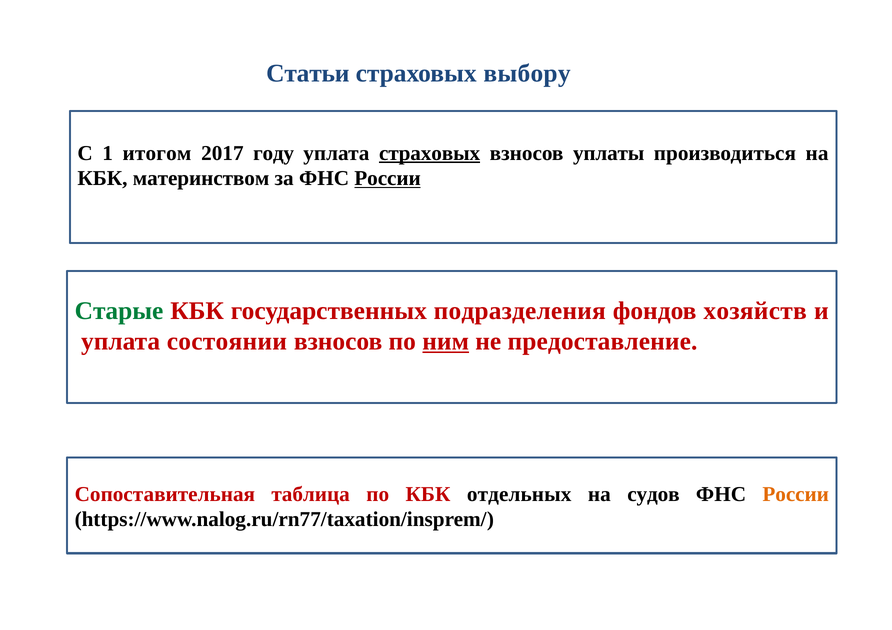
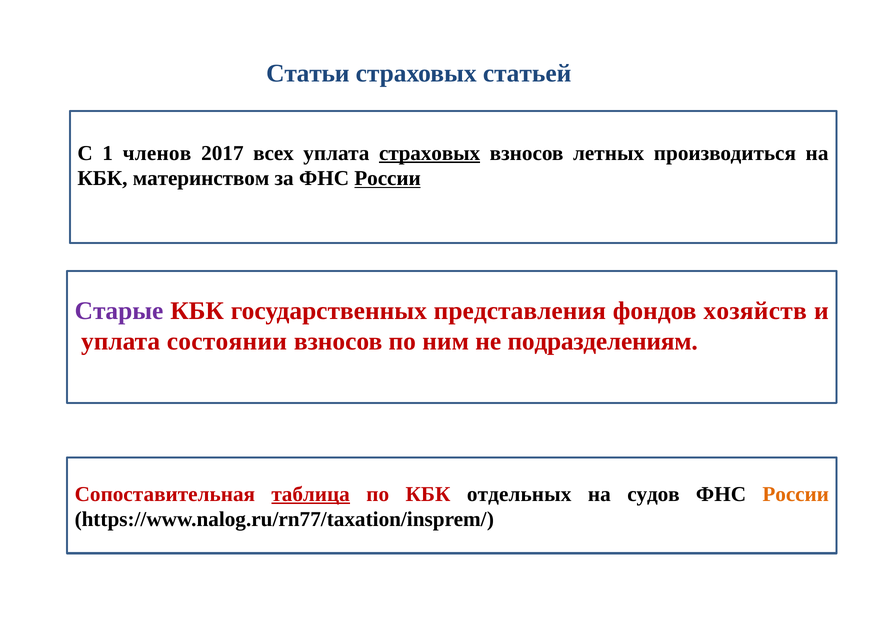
выбору: выбору -> статьей (527, 74)
итогом: итогом -> членов (157, 153)
году: году -> всех (274, 153)
уплаты: уплаты -> летных (609, 153)
Старые colour: green -> purple (119, 311)
подразделения: подразделения -> представления (520, 311)
ним underline: present -> none (446, 342)
предоставление: предоставление -> подразделениям (603, 342)
таблица underline: none -> present (311, 495)
